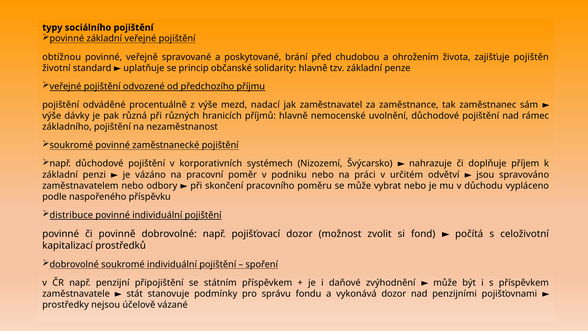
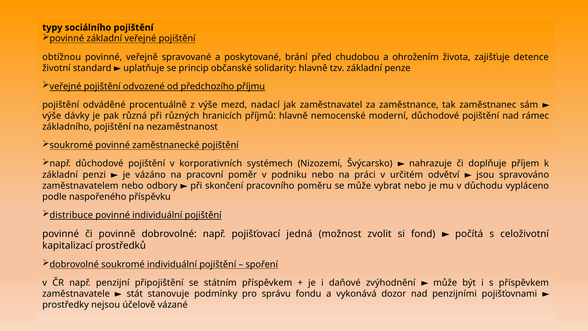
pojištěn: pojištěn -> detence (531, 57)
uvolnění: uvolnění -> moderní (388, 116)
pojišťovací dozor: dozor -> jedná (299, 234)
